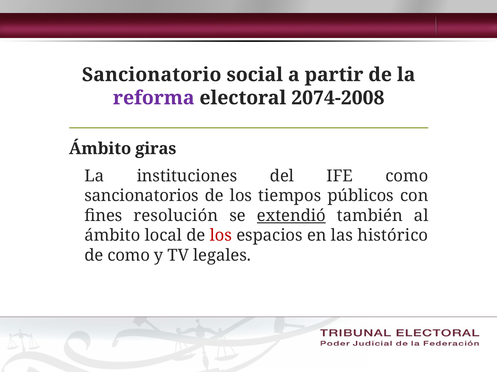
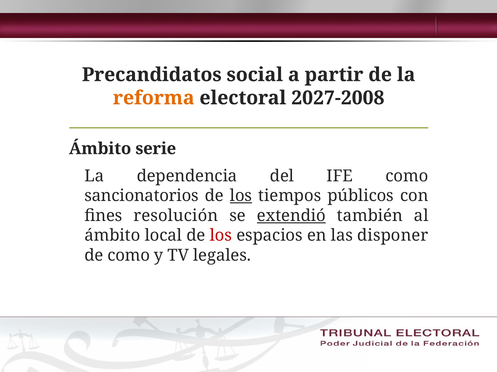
Sancionatorio: Sancionatorio -> Precandidatos (152, 75)
reforma colour: purple -> orange (154, 98)
2074-2008: 2074-2008 -> 2027-2008 (338, 98)
giras: giras -> serie (156, 149)
instituciones: instituciones -> dependencia (187, 176)
los underline: none -> present (241, 196)
histórico: histórico -> disponer (393, 236)
